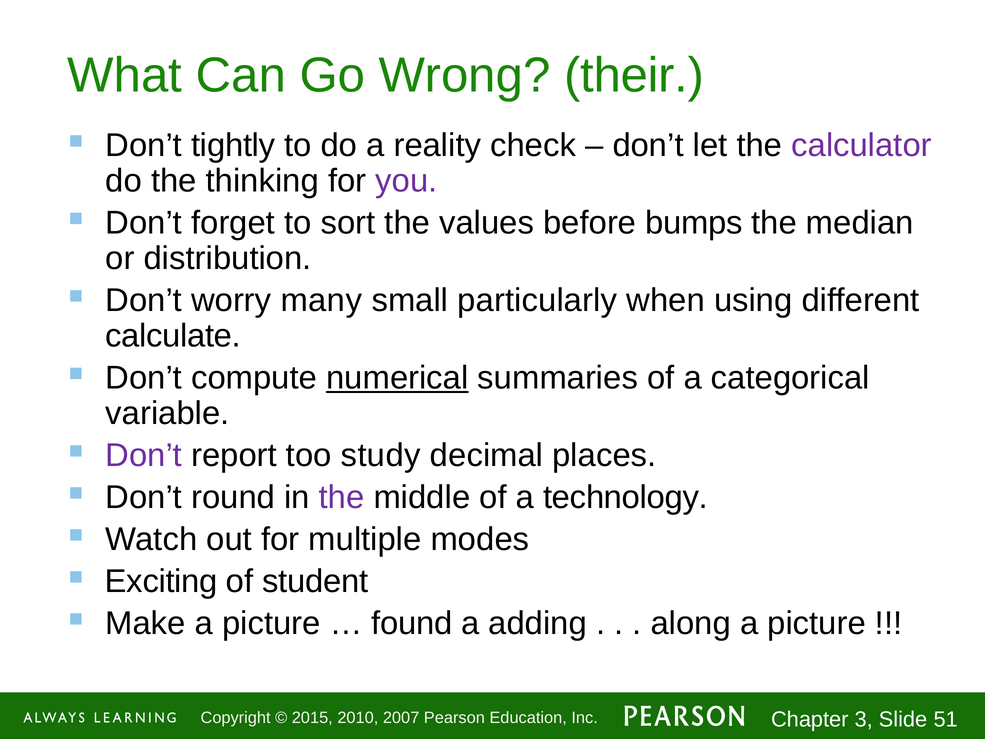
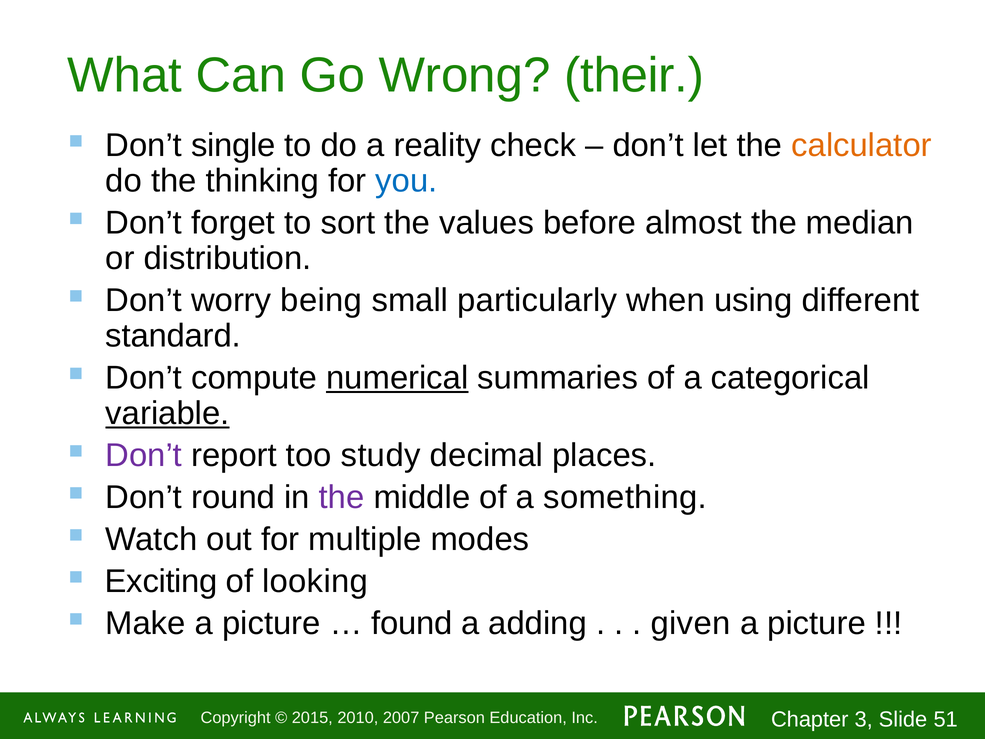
tightly: tightly -> single (233, 146)
calculator colour: purple -> orange (862, 146)
you colour: purple -> blue (406, 181)
bumps: bumps -> almost (694, 223)
many: many -> being (321, 300)
calculate: calculate -> standard (173, 336)
variable underline: none -> present (167, 413)
technology: technology -> something (625, 497)
student: student -> looking (315, 581)
along: along -> given (691, 623)
